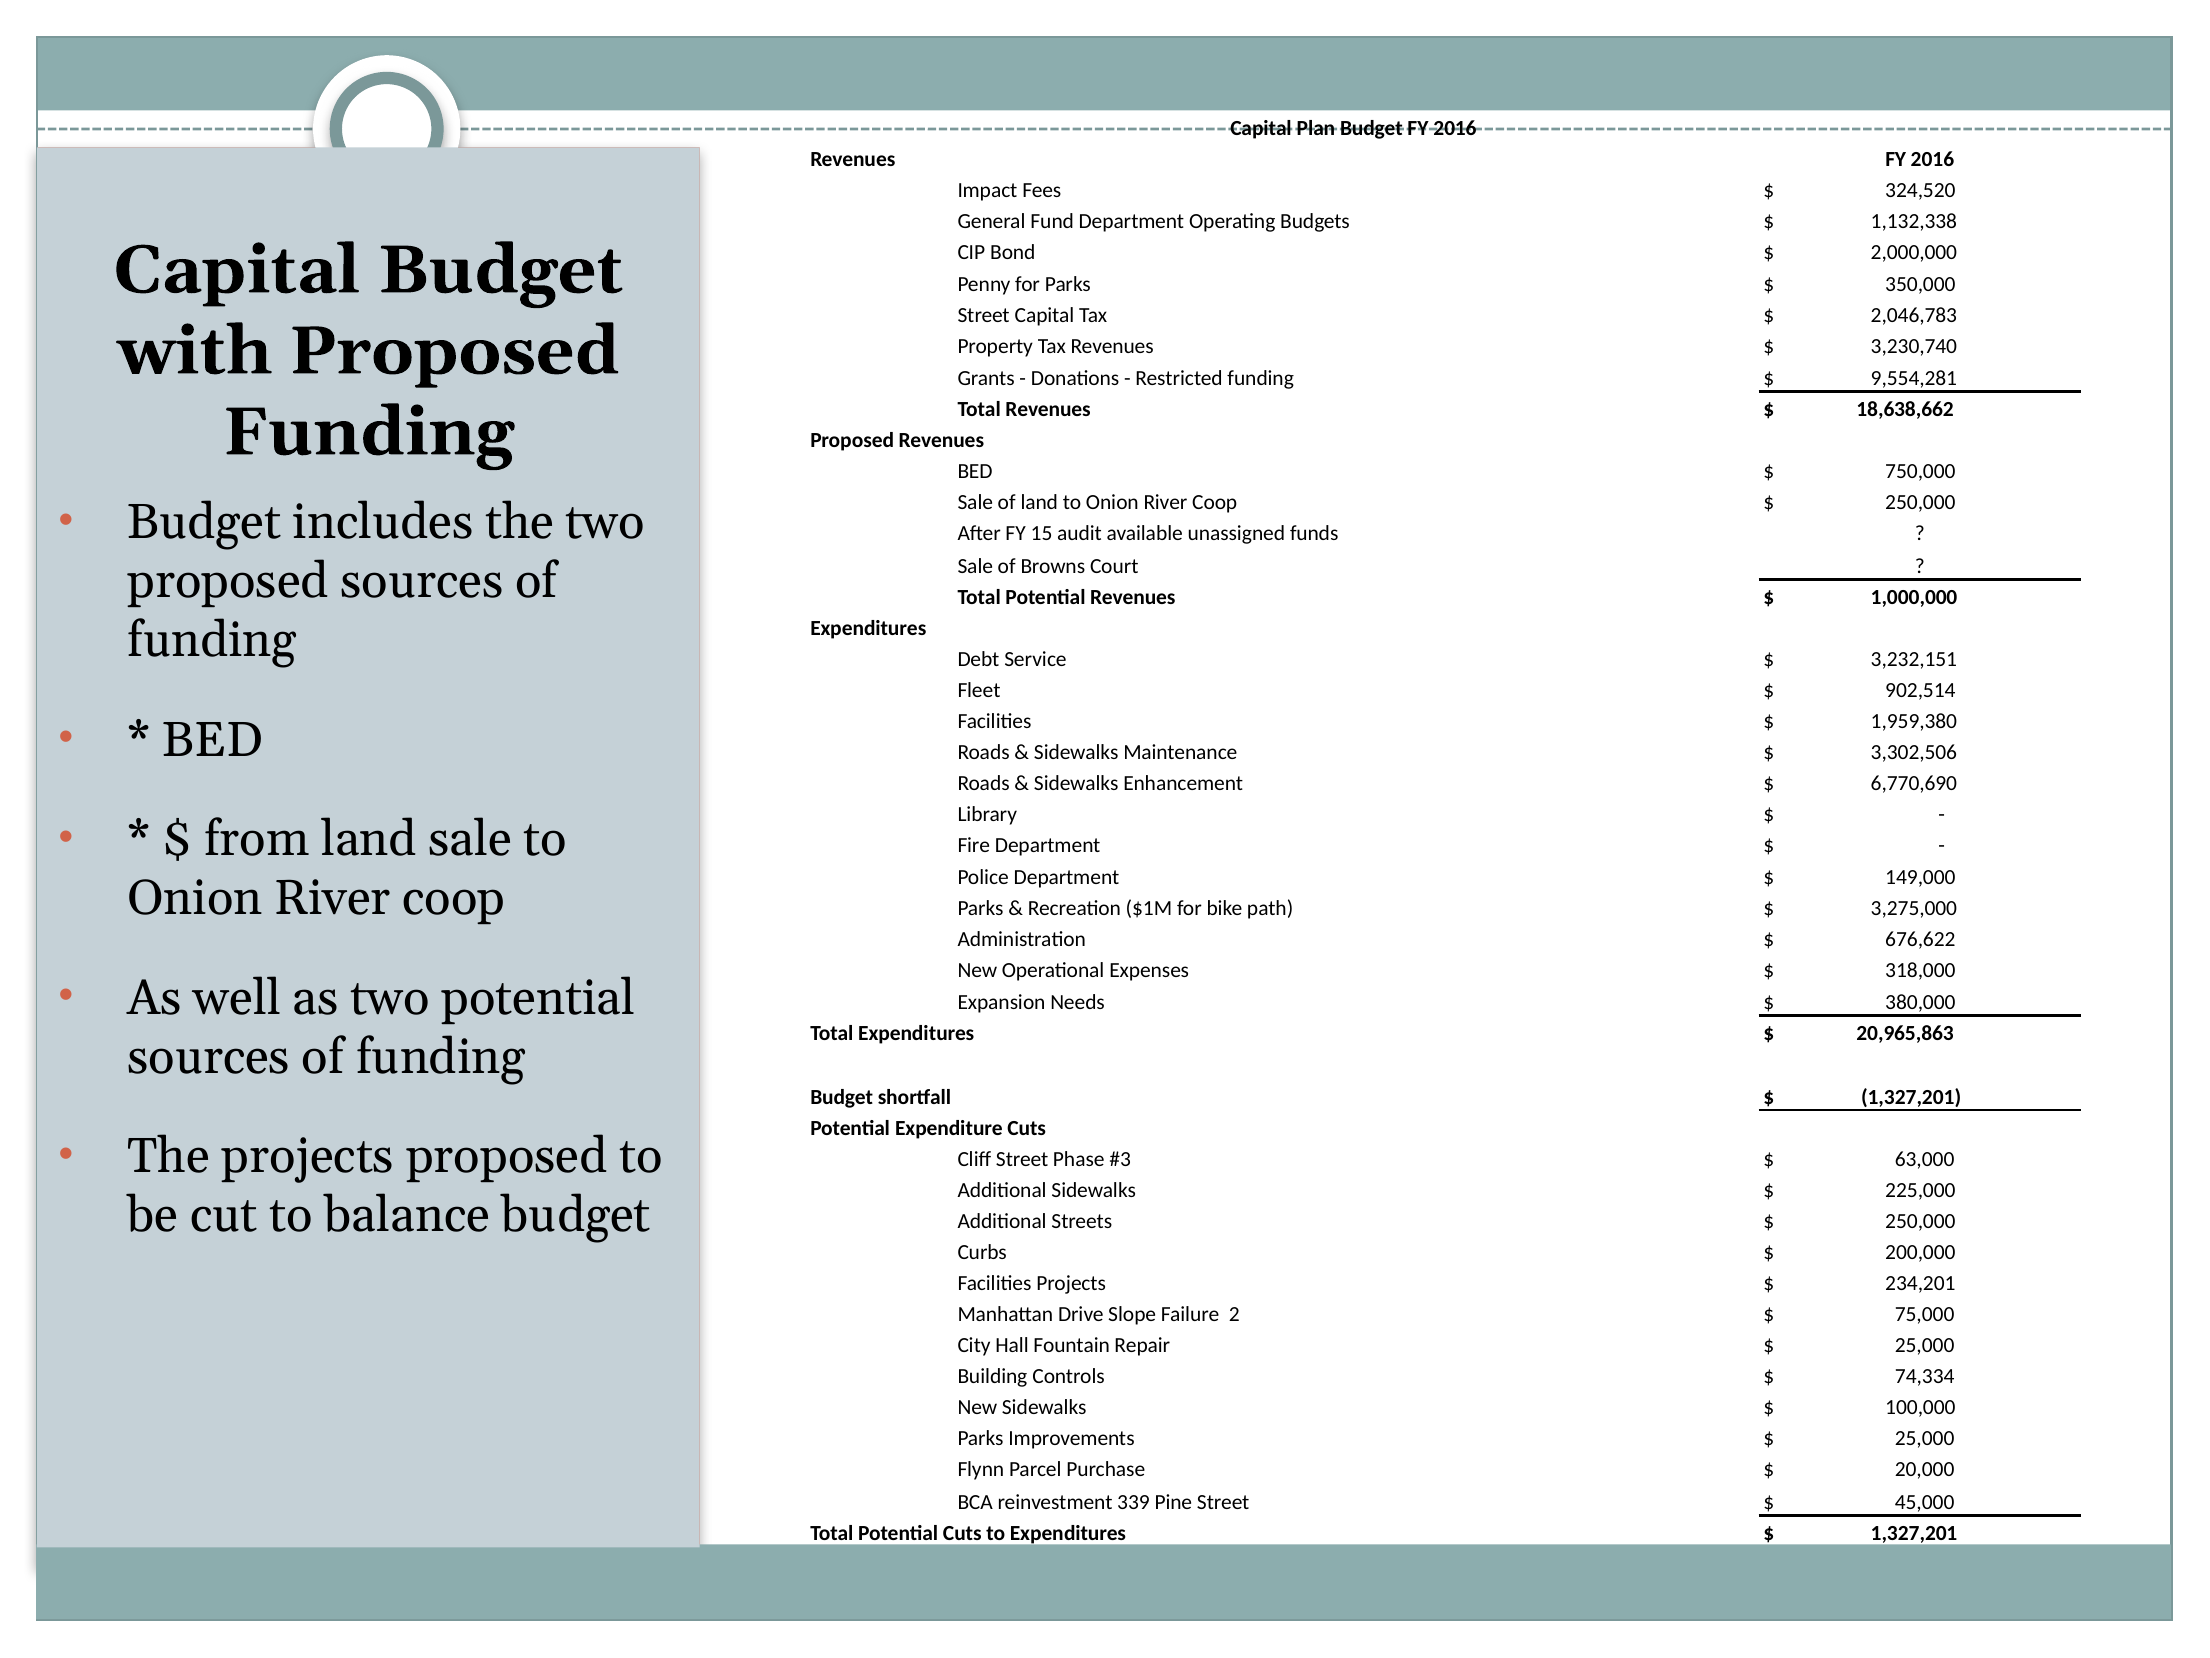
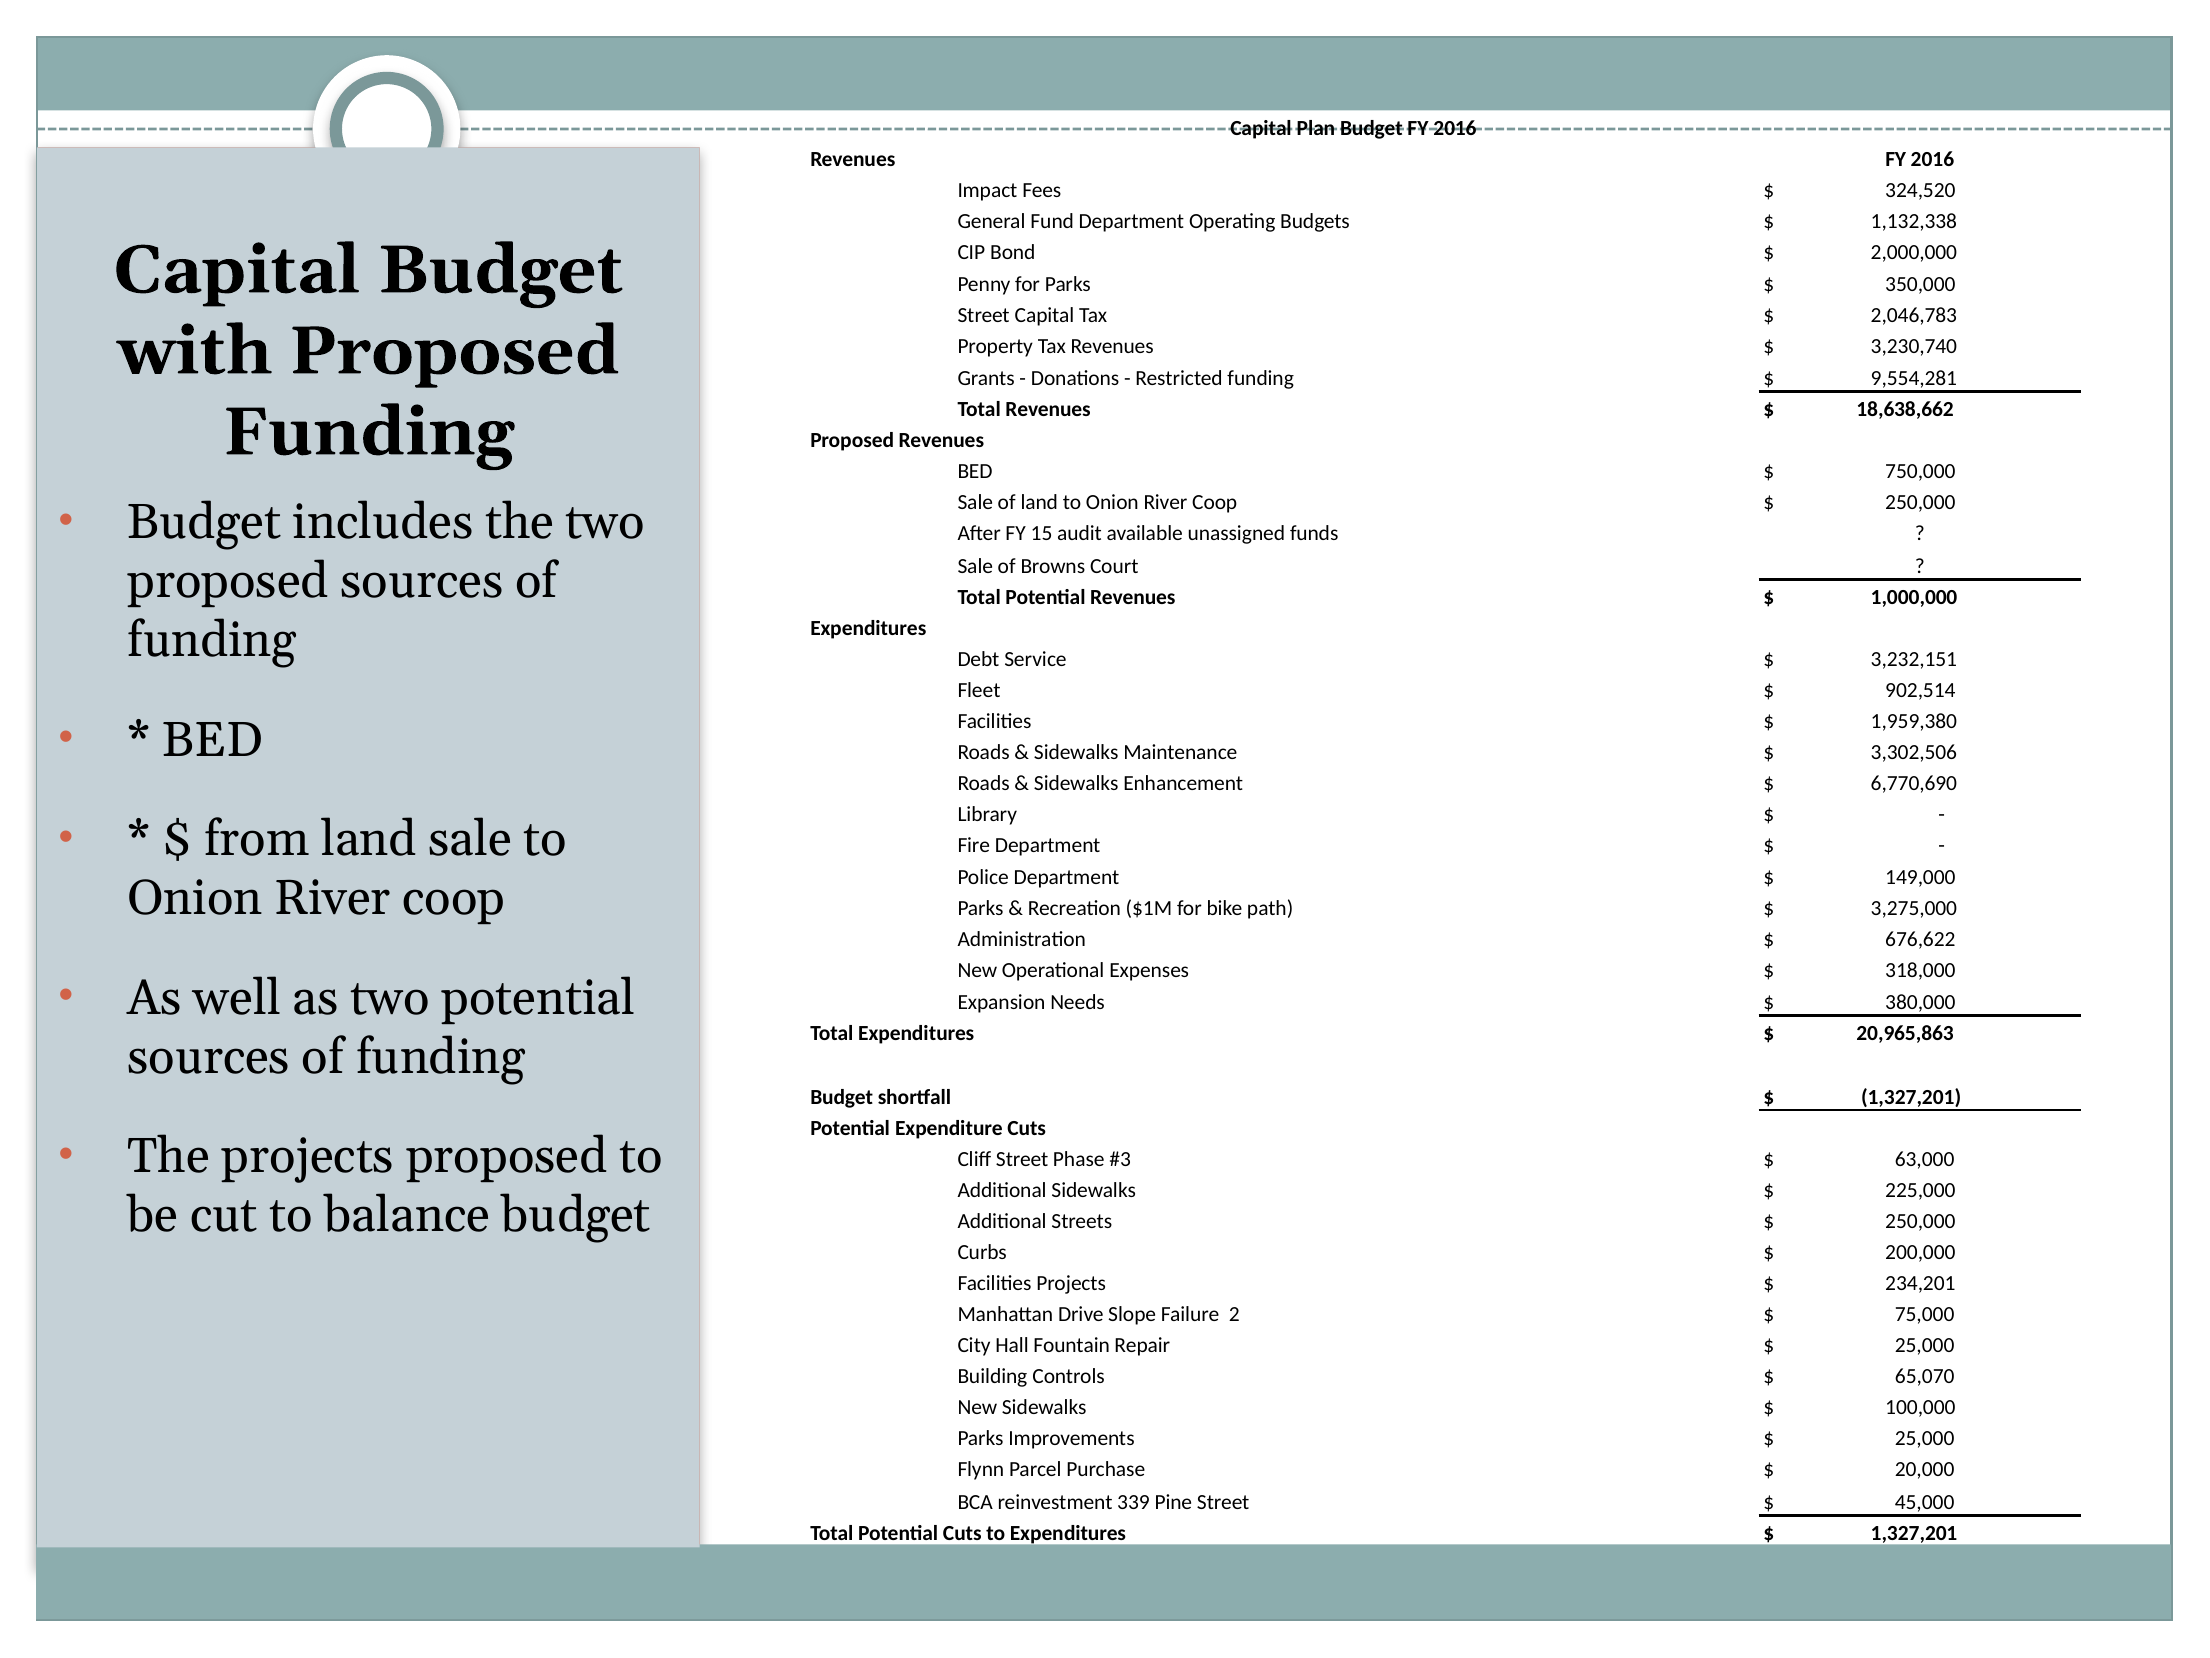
74,334: 74,334 -> 65,070 (1925, 1376)
